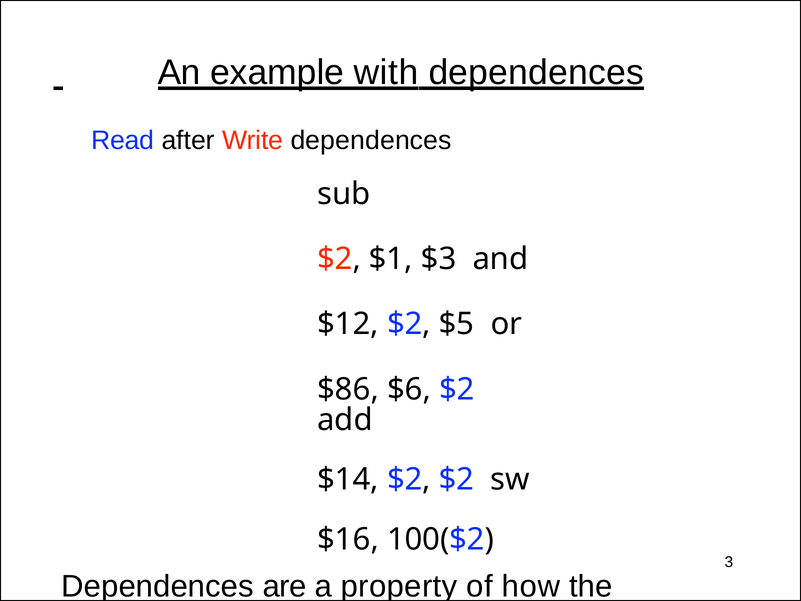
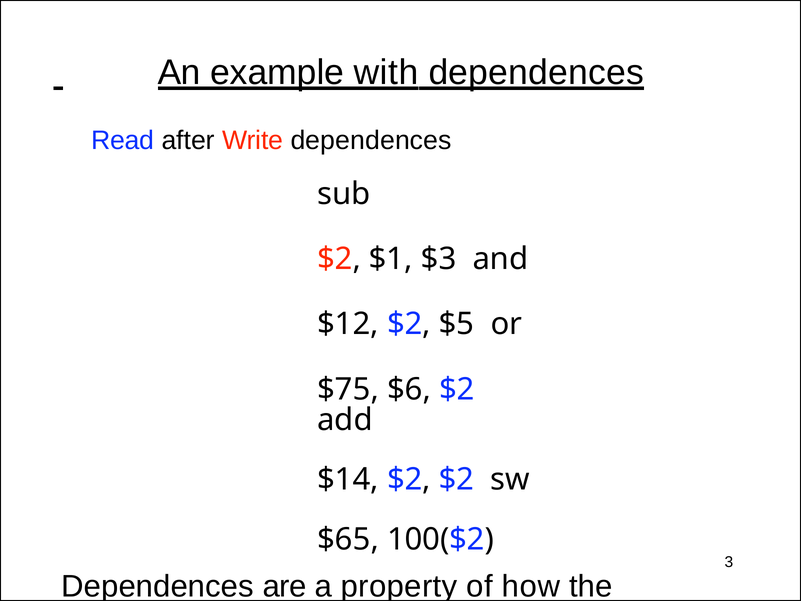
$86: $86 -> $75 (348, 389)
$16: $16 -> $65 (348, 539)
